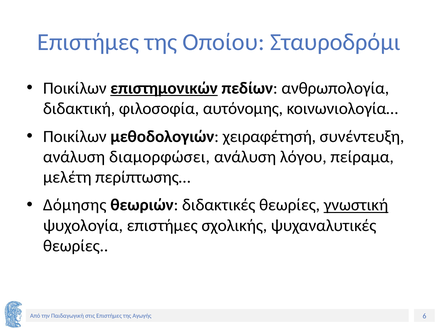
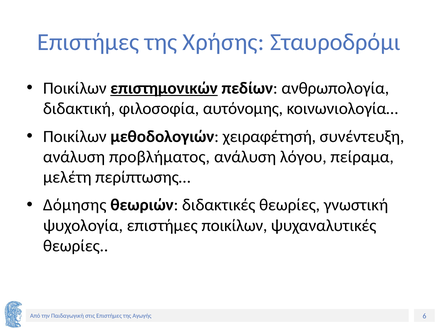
Οποίου: Οποίου -> Χρήσης (223, 42)
διαμορφώσει: διαμορφώσει -> προβλήματος (159, 157)
γνωστική underline: present -> none (356, 205)
επιστήμες σχολικής: σχολικής -> ποικίλων (234, 225)
